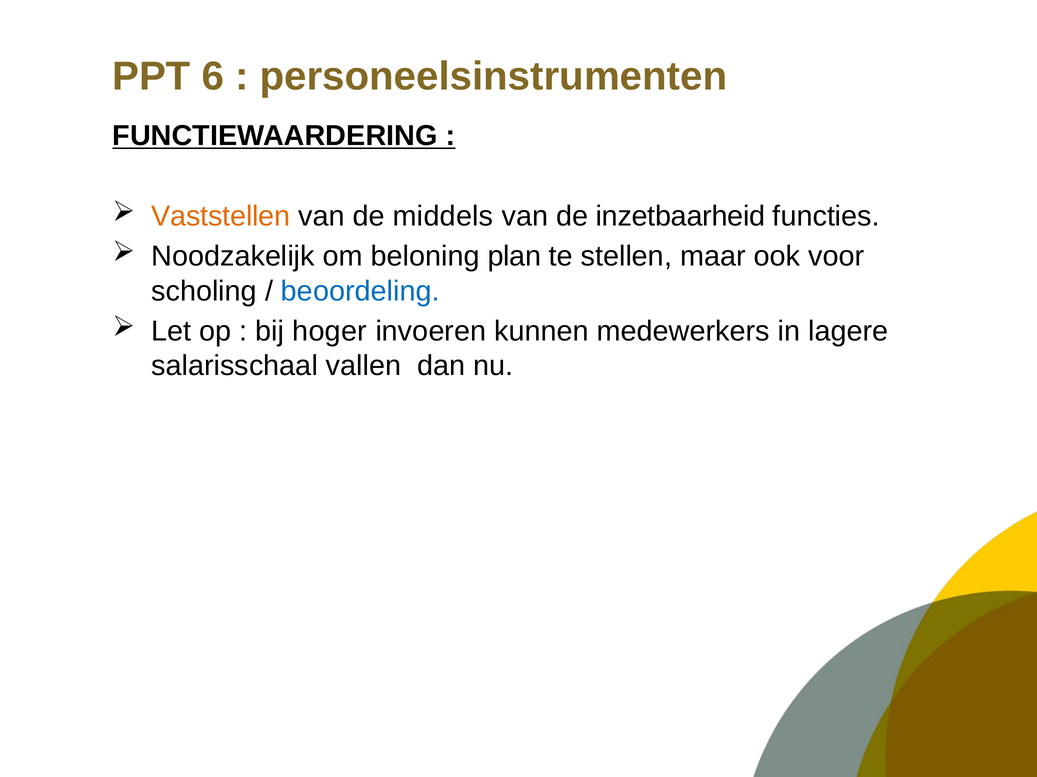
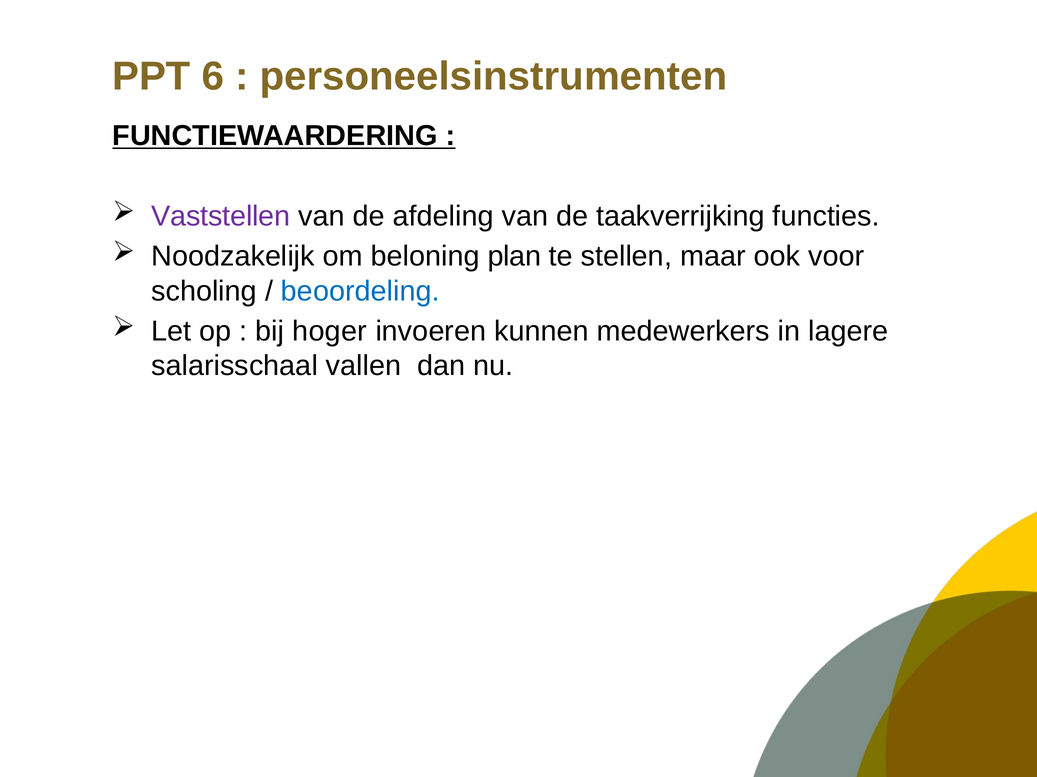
Vaststellen colour: orange -> purple (221, 216)
middels: middels -> afdeling (443, 216)
inzetbaarheid: inzetbaarheid -> taakverrijking (680, 216)
